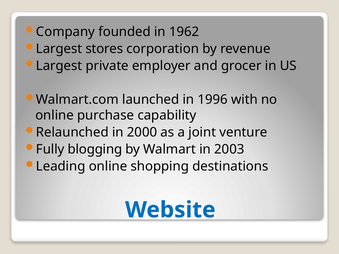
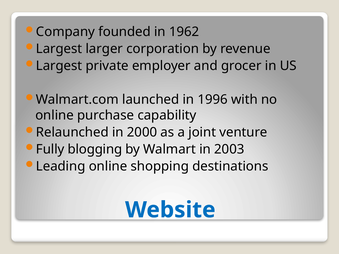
stores: stores -> larger (104, 49)
